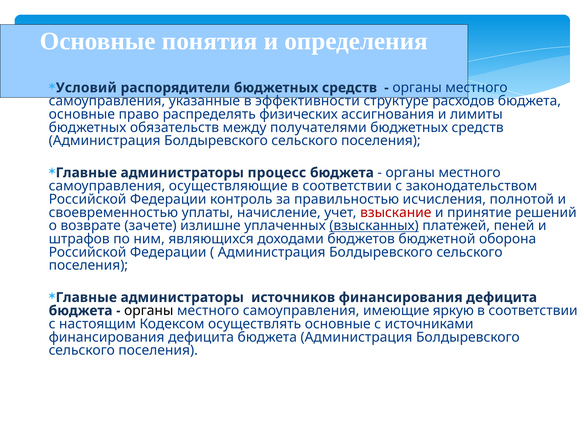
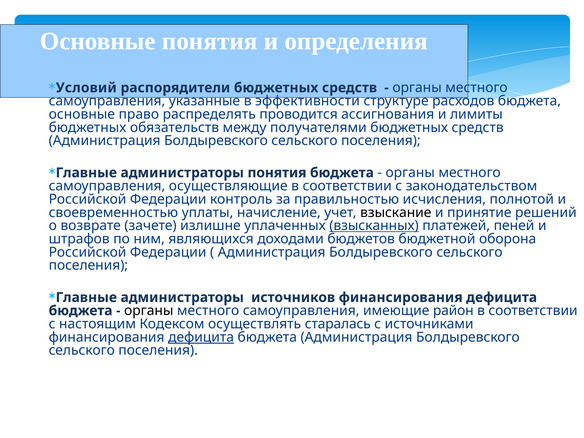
физических: физических -> проводится (299, 114)
администраторы процесс: процесс -> понятия (277, 173)
взыскание colour: red -> black (396, 212)
яркую: яркую -> район (453, 311)
осуществлять основные: основные -> старалась (338, 324)
дефицита underline: none -> present (201, 337)
